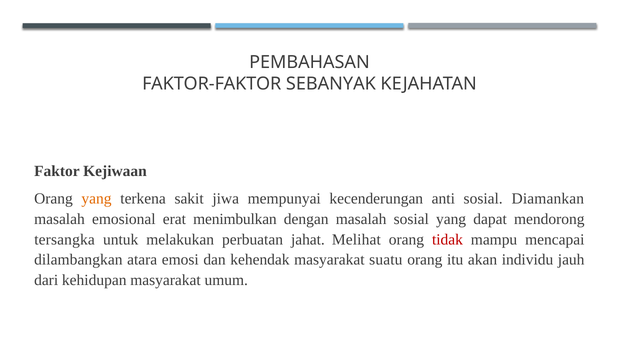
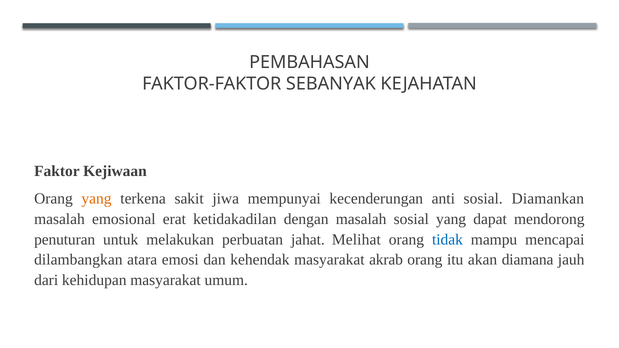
menimbulkan: menimbulkan -> ketidakadilan (235, 219)
tersangka: tersangka -> penuturan (65, 240)
tidak colour: red -> blue (447, 240)
suatu: suatu -> akrab (386, 260)
individu: individu -> diamana (528, 260)
